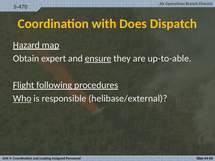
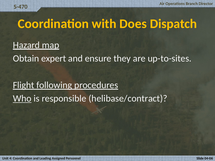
ensure underline: present -> none (98, 58)
up-to-able: up-to-able -> up-to-sites (170, 58)
helibase/external: helibase/external -> helibase/contract (128, 99)
